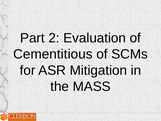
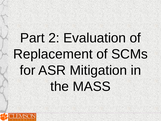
Cementitious: Cementitious -> Replacement (53, 54)
